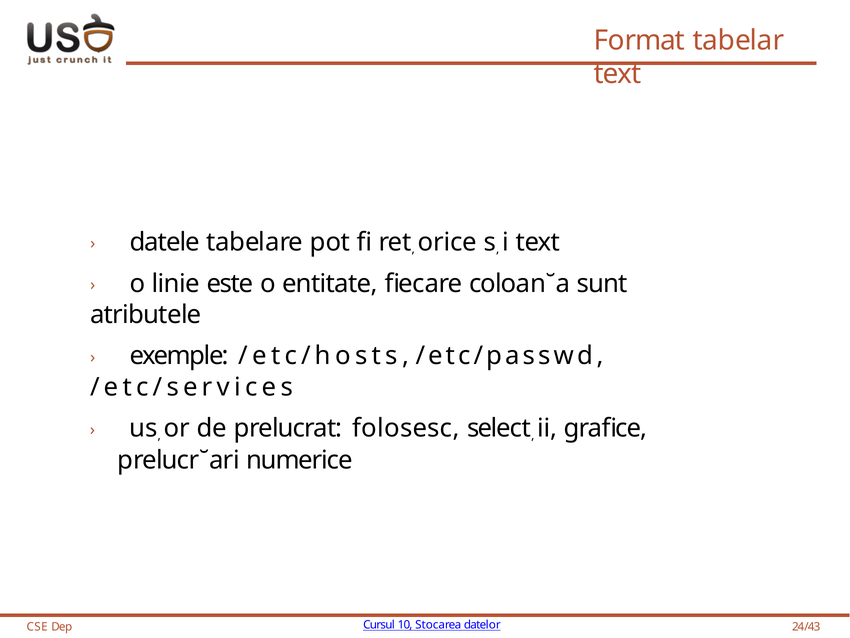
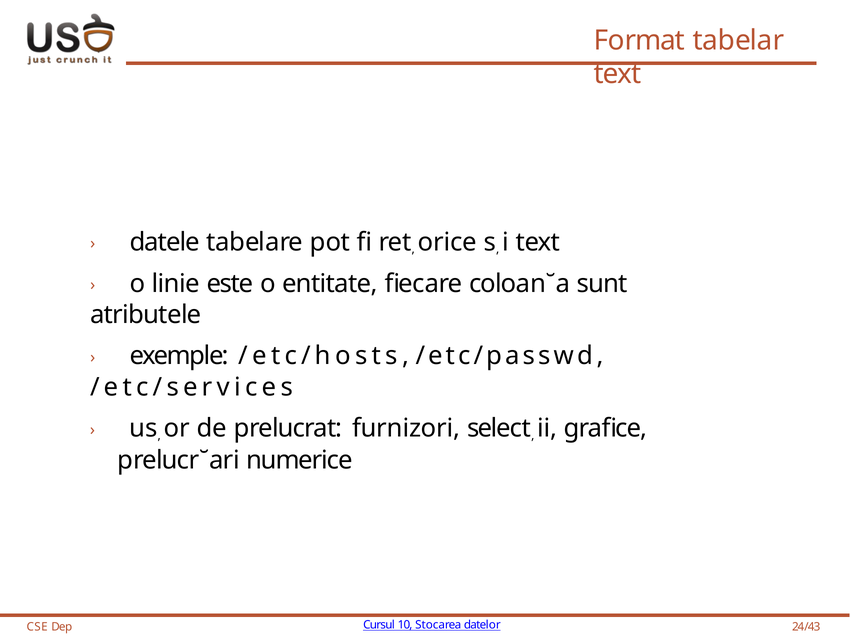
folosesc: folosesc -> furnizori (406, 428)
